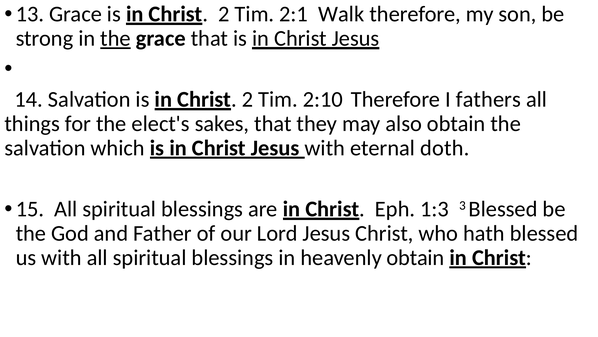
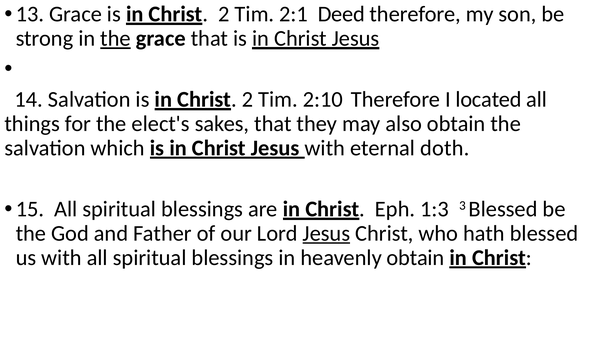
Walk: Walk -> Deed (341, 14)
fathers: fathers -> located (489, 99)
Jesus underline: none -> present (326, 233)
